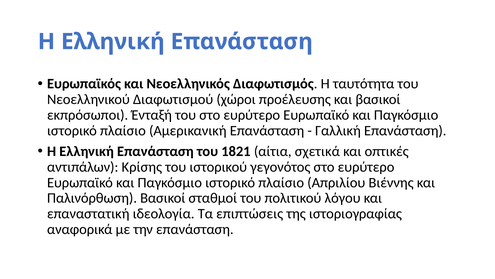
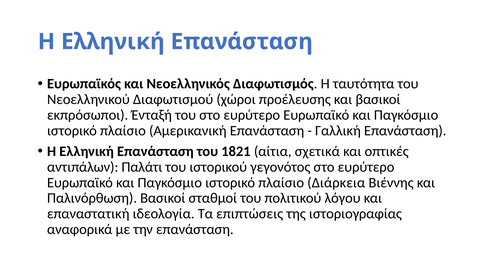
Κρίσης: Κρίσης -> Παλάτι (142, 167)
Απριλίου: Απριλίου -> Διάρκεια (336, 182)
